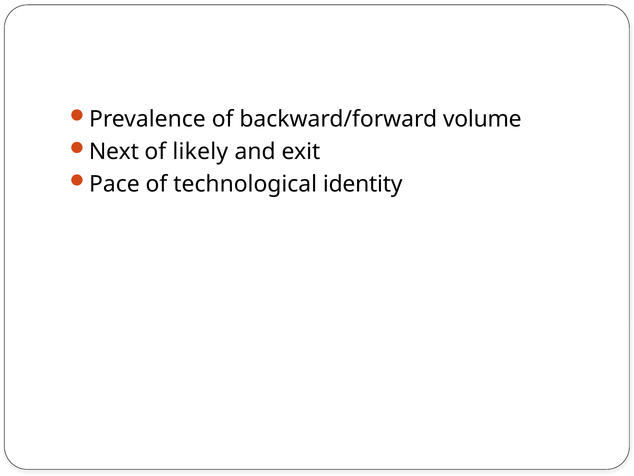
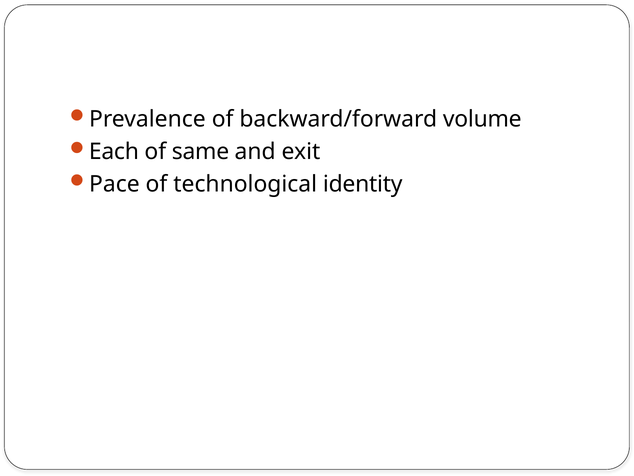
Next: Next -> Each (114, 151)
likely: likely -> same (200, 151)
